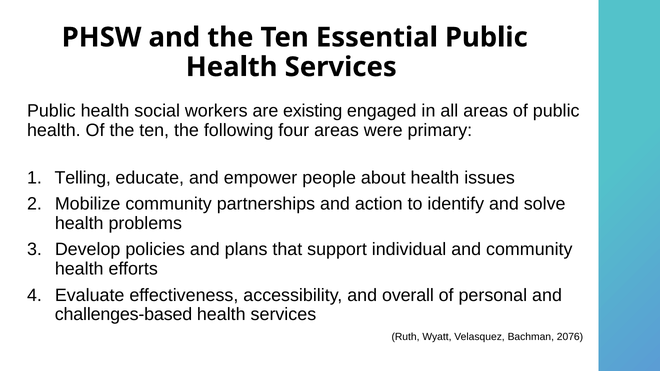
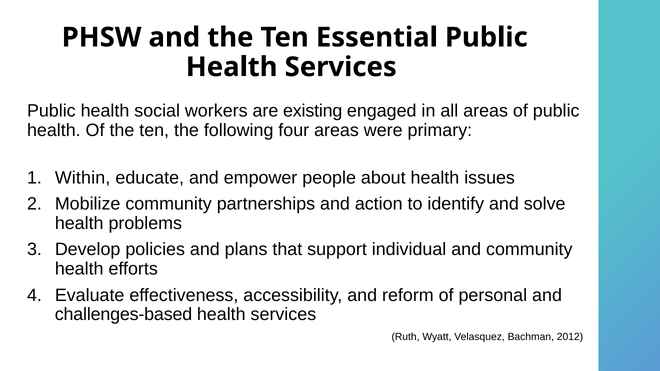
Telling: Telling -> Within (83, 178)
overall: overall -> reform (408, 295)
2076: 2076 -> 2012 (570, 337)
